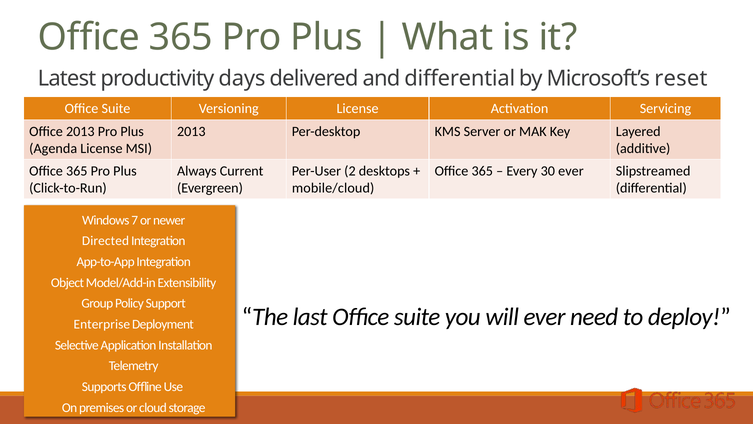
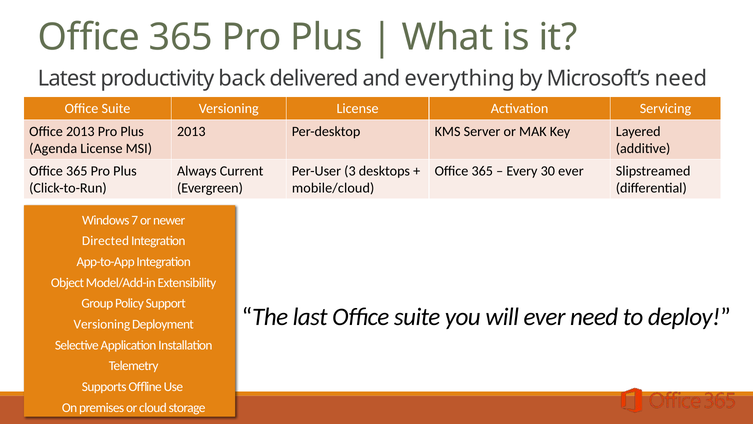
days: days -> back (242, 79)
and differential: differential -> everything (460, 79)
Microsoft’s reset: reset -> need (681, 79)
2: 2 -> 3 (350, 171)
Enterprise: Enterprise -> Versioning (102, 324)
